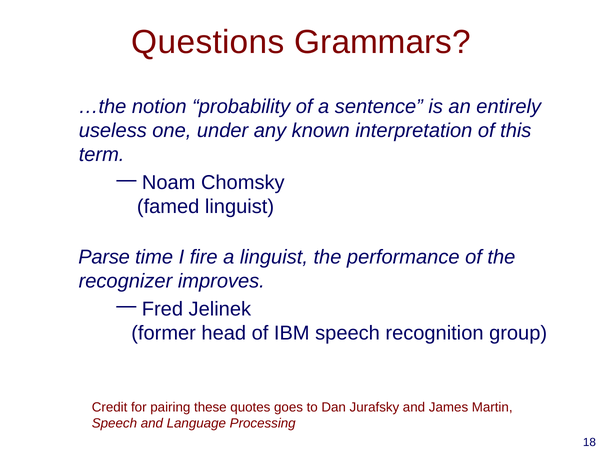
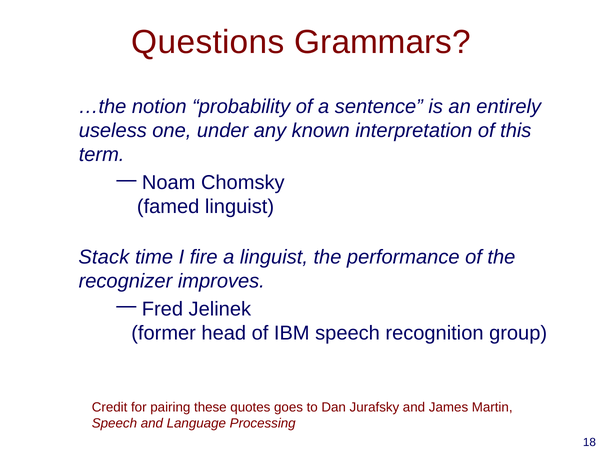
Parse: Parse -> Stack (104, 257)
